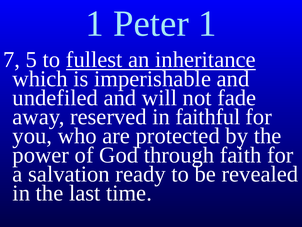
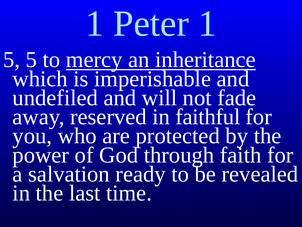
7: 7 -> 5 (12, 60)
fullest: fullest -> mercy (94, 60)
